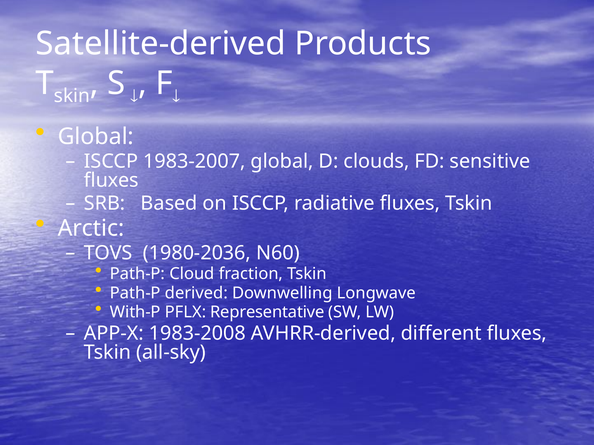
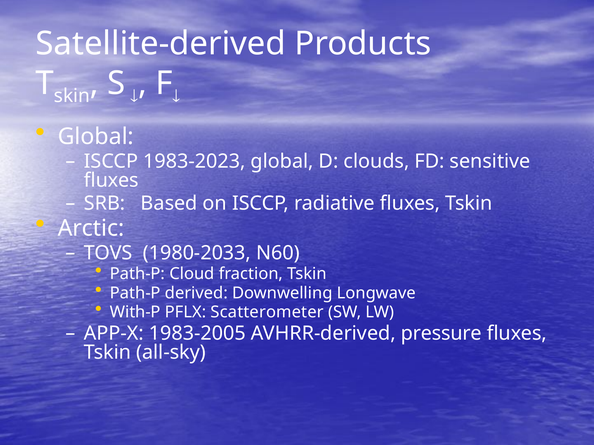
1983-2007: 1983-2007 -> 1983-2023 (194, 162)
1980-2036: 1980-2036 -> 1980-2033 (197, 253)
Representative: Representative -> Scatterometer (267, 312)
1983-2008: 1983-2008 -> 1983-2005 (197, 334)
different: different -> pressure (441, 334)
